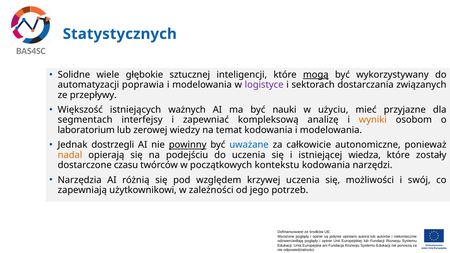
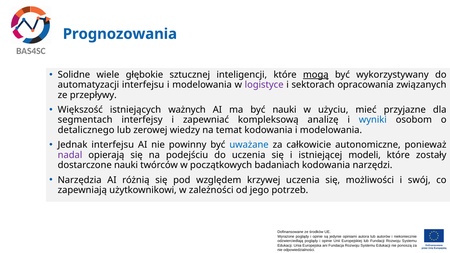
Statystycznych: Statystycznych -> Prognozowania (120, 34)
automatyzacji poprawia: poprawia -> interfejsu (143, 85)
dostarczania: dostarczania -> opracowania (366, 85)
wyniki colour: orange -> blue (373, 120)
laboratorium: laboratorium -> detalicznego (86, 130)
Jednak dostrzegli: dostrzegli -> interfejsu (113, 145)
powinny underline: present -> none (188, 145)
nadal colour: orange -> purple (70, 155)
wiedza: wiedza -> modeli (365, 155)
dostarczone czasu: czasu -> nauki (126, 165)
kontekstu: kontekstu -> badaniach (277, 165)
